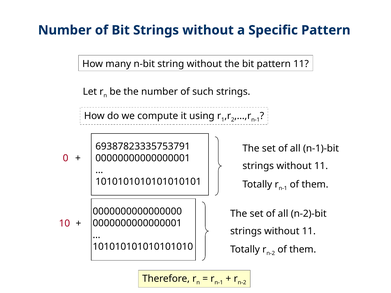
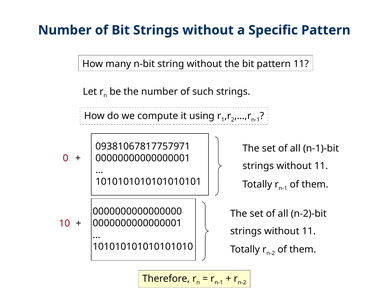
69387823335753791: 69387823335753791 -> 09381067817757971 (143, 147)
